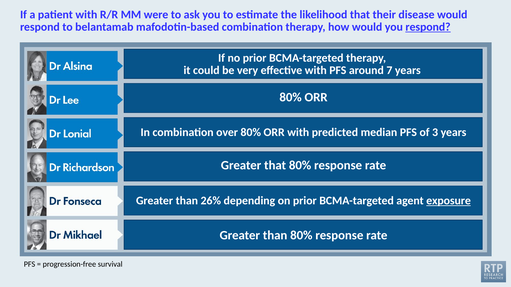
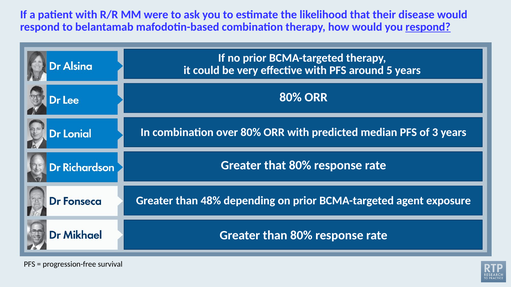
7: 7 -> 5 (389, 70)
26%: 26% -> 48% (211, 201)
exposure underline: present -> none (449, 201)
